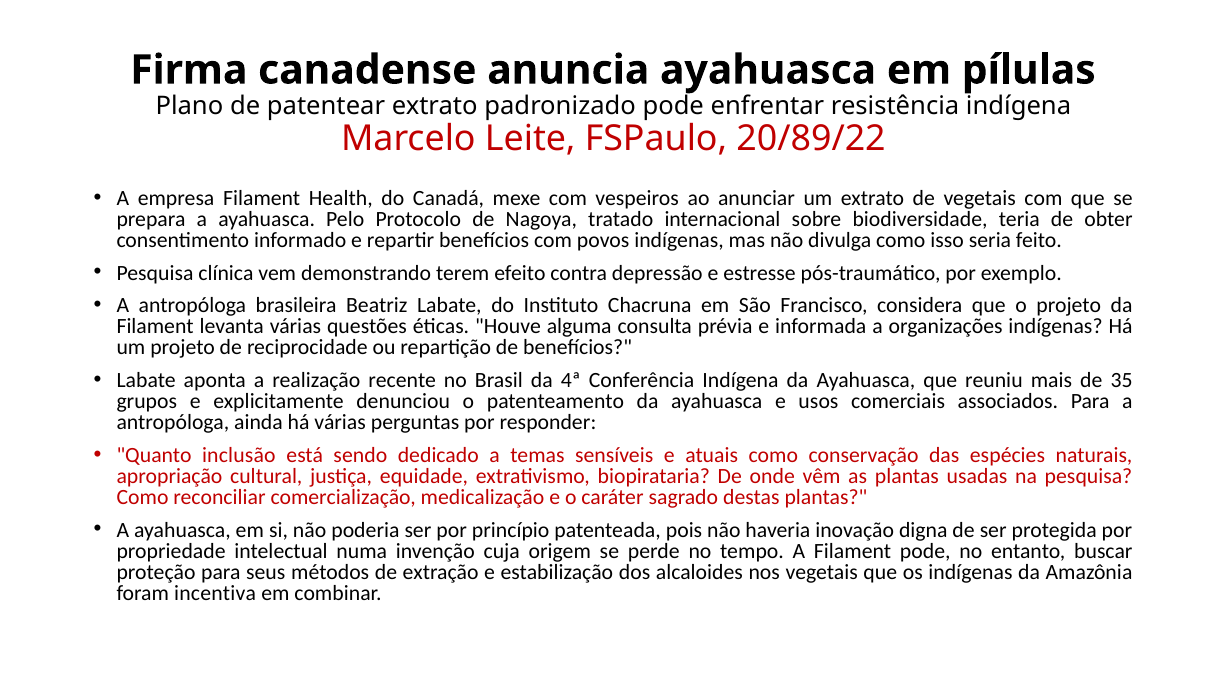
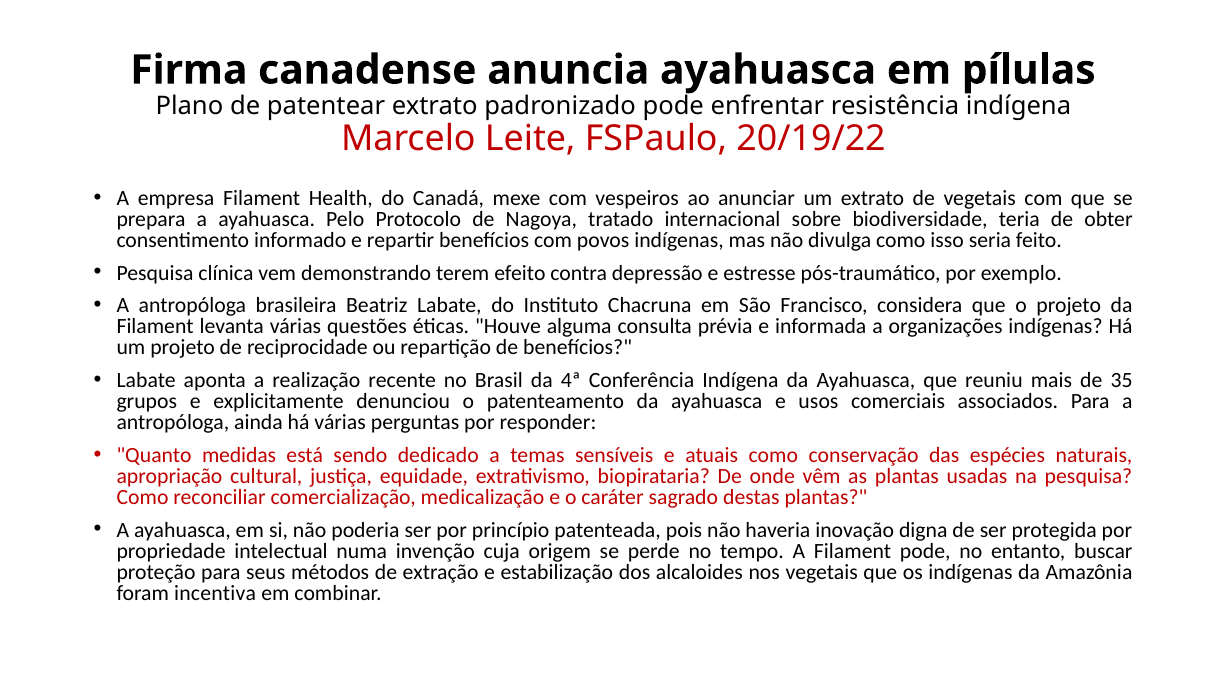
20/89/22: 20/89/22 -> 20/19/22 (811, 139)
inclusão: inclusão -> medidas (239, 455)
